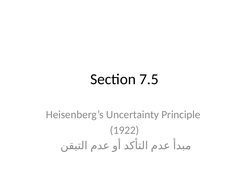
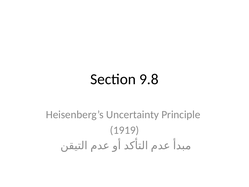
7.5: 7.5 -> 9.8 (149, 79)
1922: 1922 -> 1919 (124, 130)
